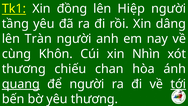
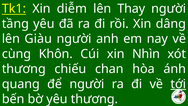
đồng: đồng -> diễm (72, 9)
Hiệp: Hiệp -> Thay (131, 9)
Tràn: Tràn -> Giàu (38, 39)
quang underline: present -> none (21, 84)
